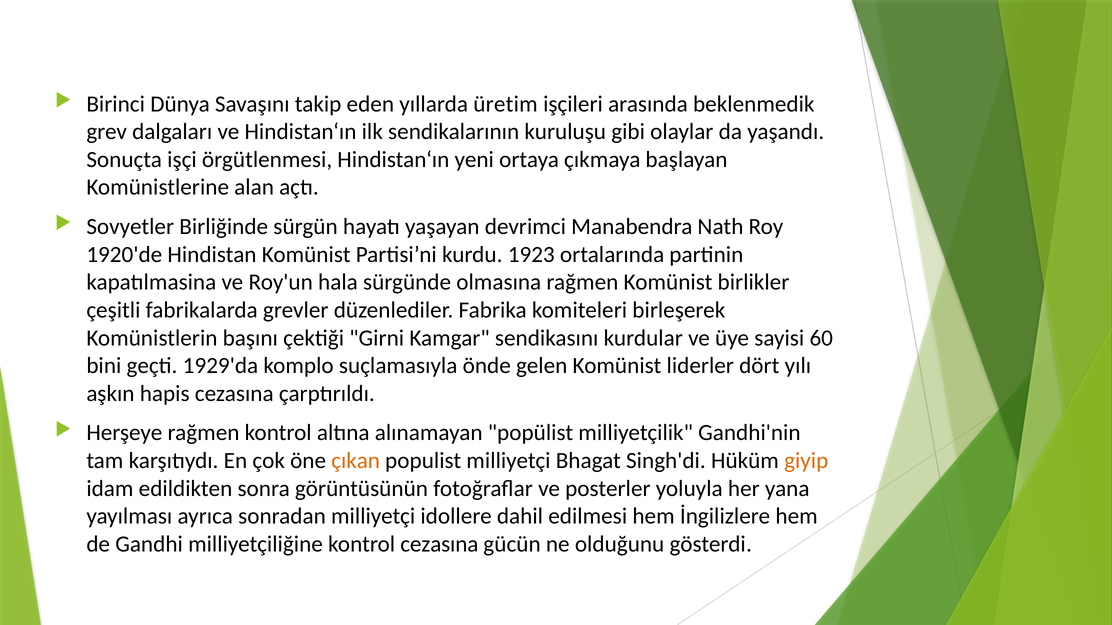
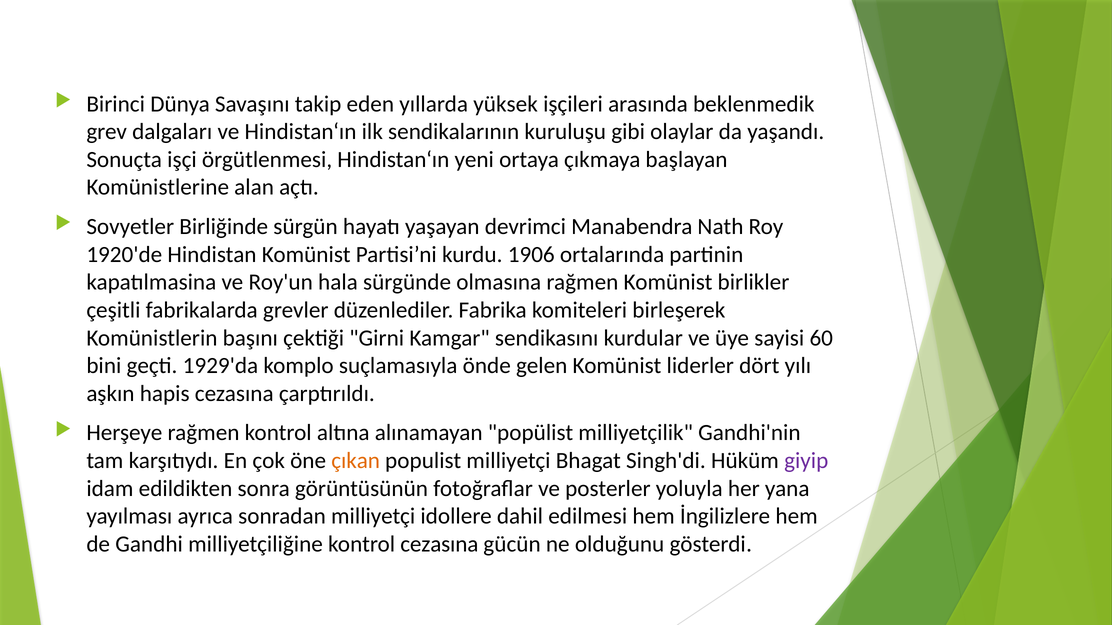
üretim: üretim -> yüksek (506, 104)
1923: 1923 -> 1906 (531, 255)
giyip colour: orange -> purple (806, 461)
